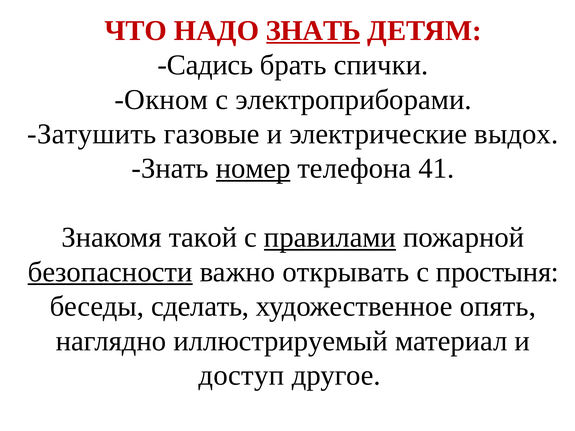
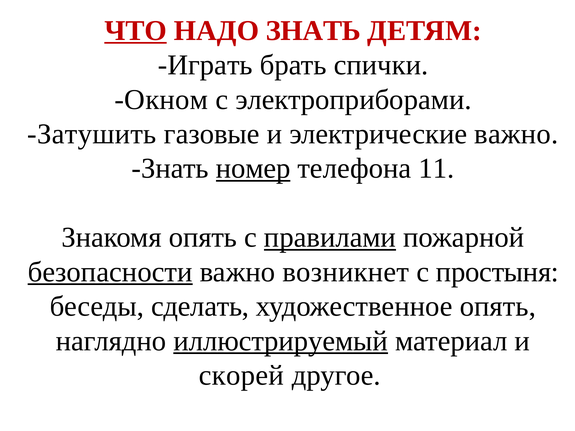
ЧТО underline: none -> present (136, 31)
ЗНАТЬ underline: present -> none (313, 31)
Садись: Садись -> Играть (205, 65)
электрические выдох: выдох -> важно (516, 134)
41: 41 -> 11 (436, 169)
Знакомя такой: такой -> опять (203, 238)
открывать: открывать -> возникнет (346, 272)
иллюстрируемый underline: none -> present (281, 341)
доступ: доступ -> скорей (241, 376)
